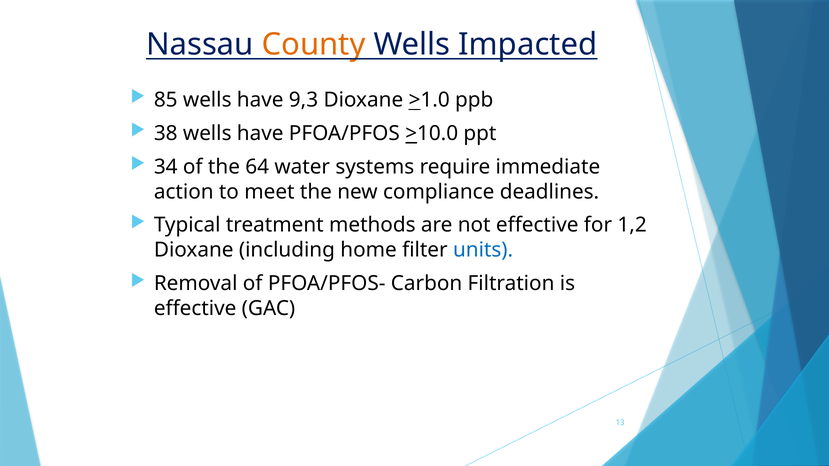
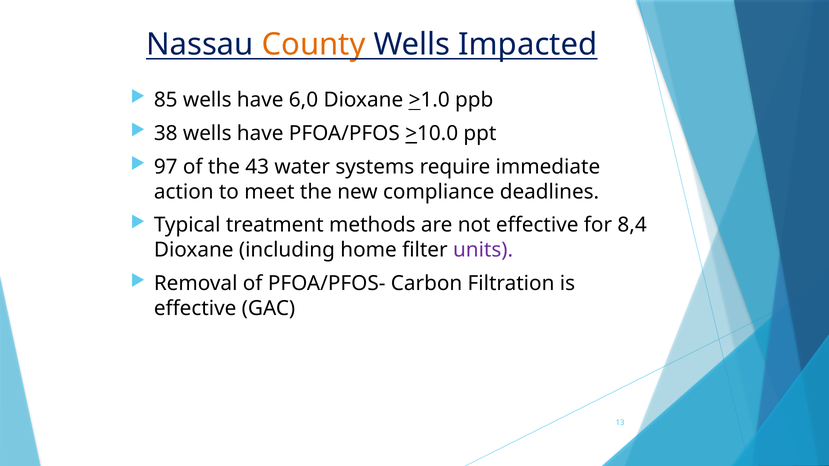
9,3: 9,3 -> 6,0 (303, 100)
34: 34 -> 97 (166, 167)
64: 64 -> 43 (257, 167)
1,2: 1,2 -> 8,4 (632, 225)
units colour: blue -> purple (483, 250)
